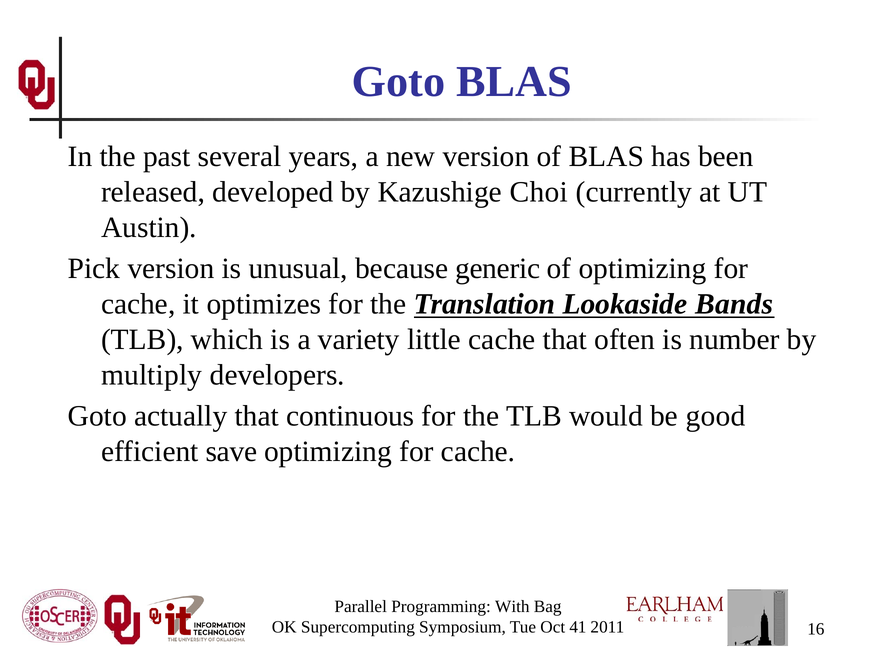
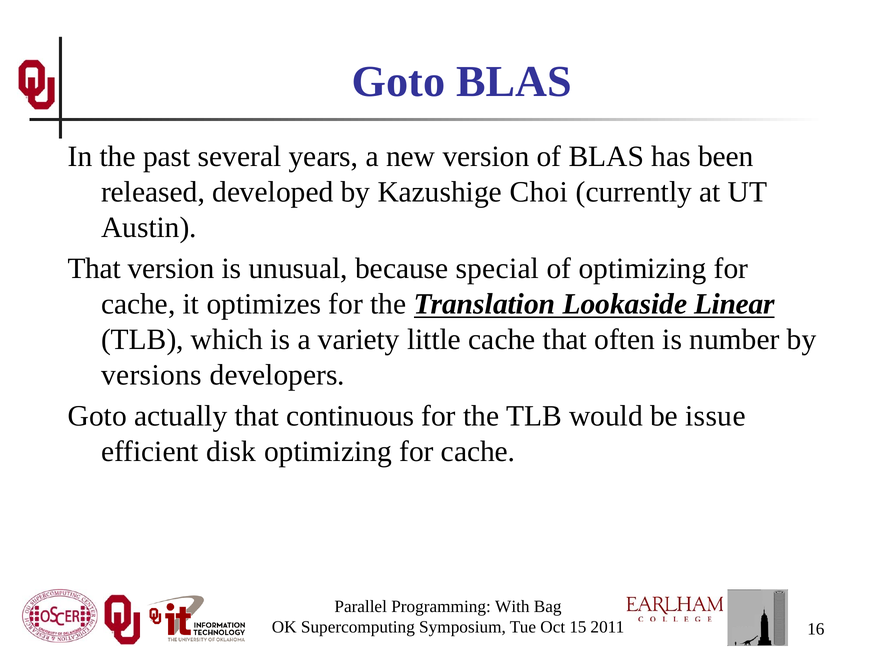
Pick: Pick -> That (94, 269)
generic: generic -> special (497, 269)
Bands: Bands -> Linear (734, 304)
multiply: multiply -> versions (152, 375)
good: good -> issue (716, 417)
save: save -> disk (231, 452)
41: 41 -> 15 (578, 628)
